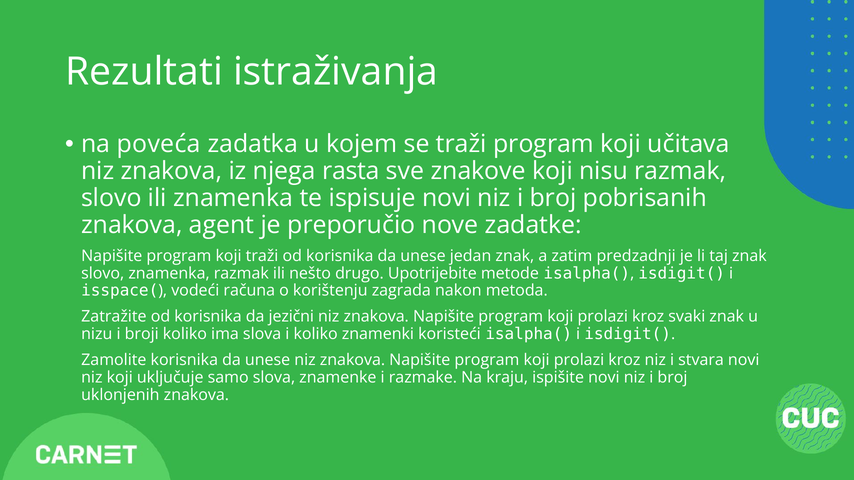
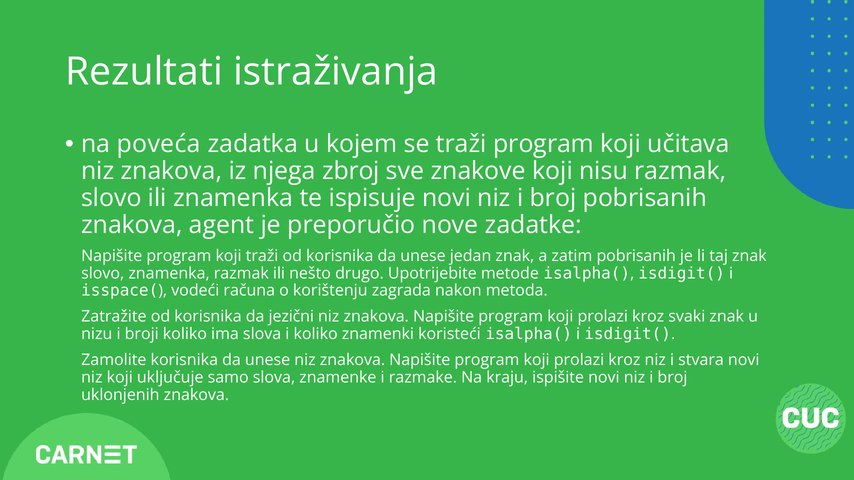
rasta: rasta -> zbroj (351, 171)
zatim predzadnji: predzadnji -> pobrisanih (636, 256)
